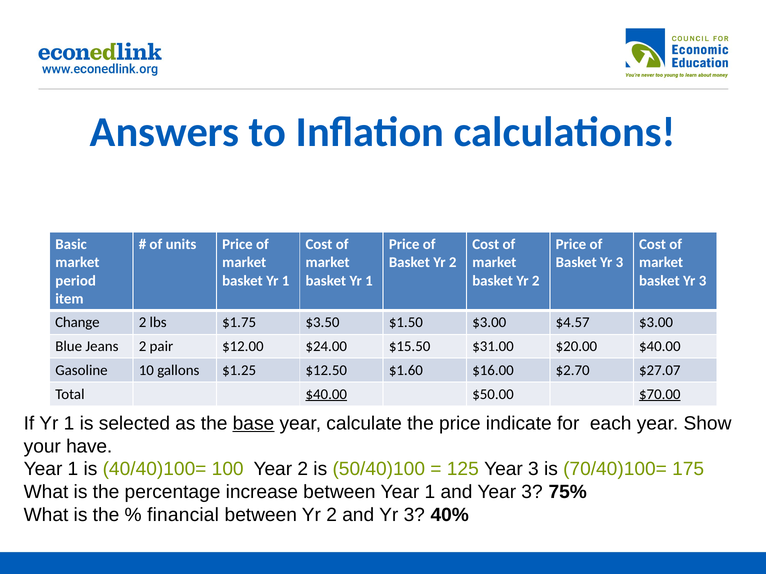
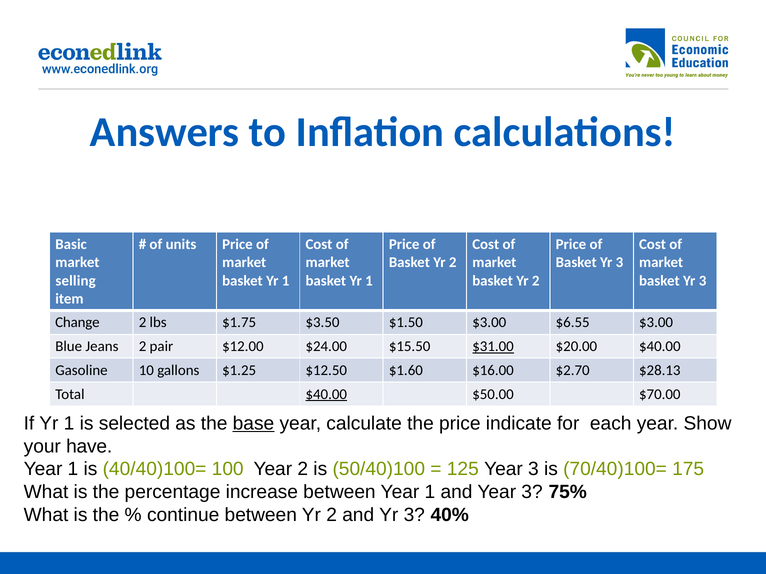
period: period -> selling (76, 281)
$4.57: $4.57 -> $6.55 (573, 323)
$31.00 underline: none -> present (493, 347)
$27.07: $27.07 -> $28.13 (660, 371)
$70.00 underline: present -> none (660, 395)
financial: financial -> continue (183, 516)
